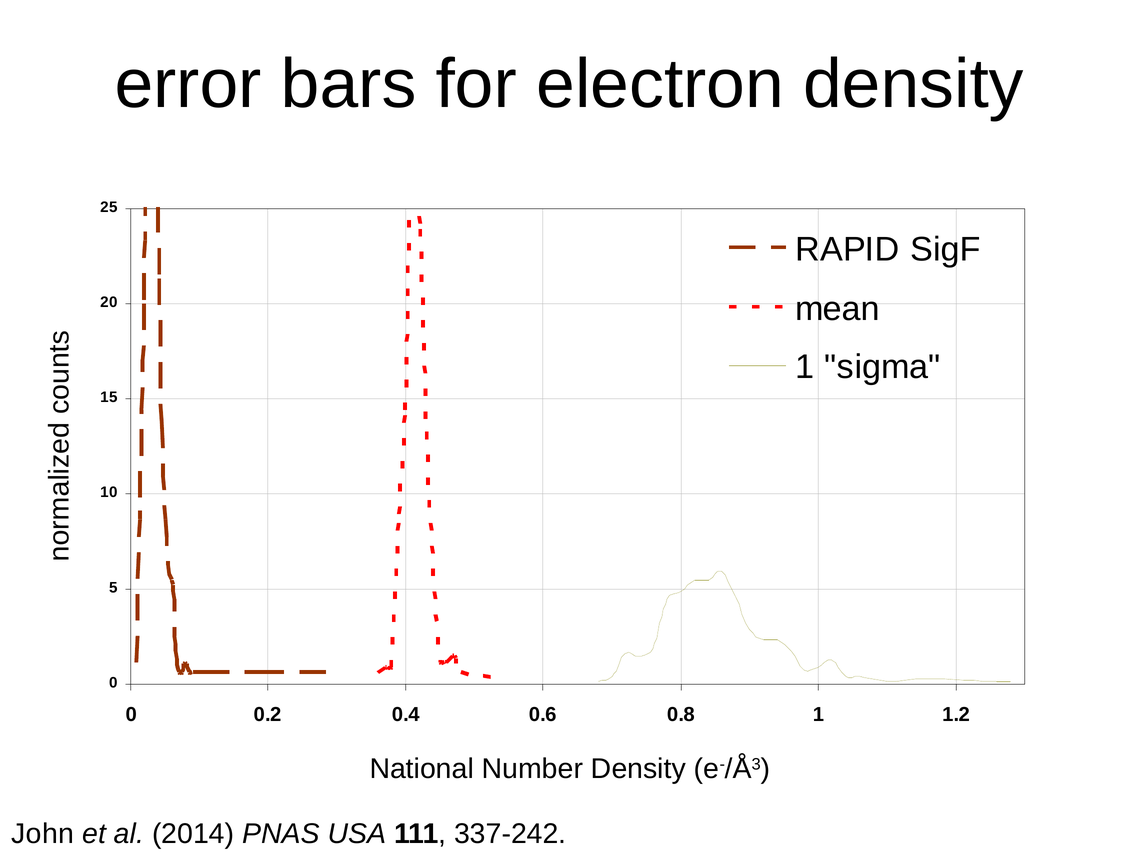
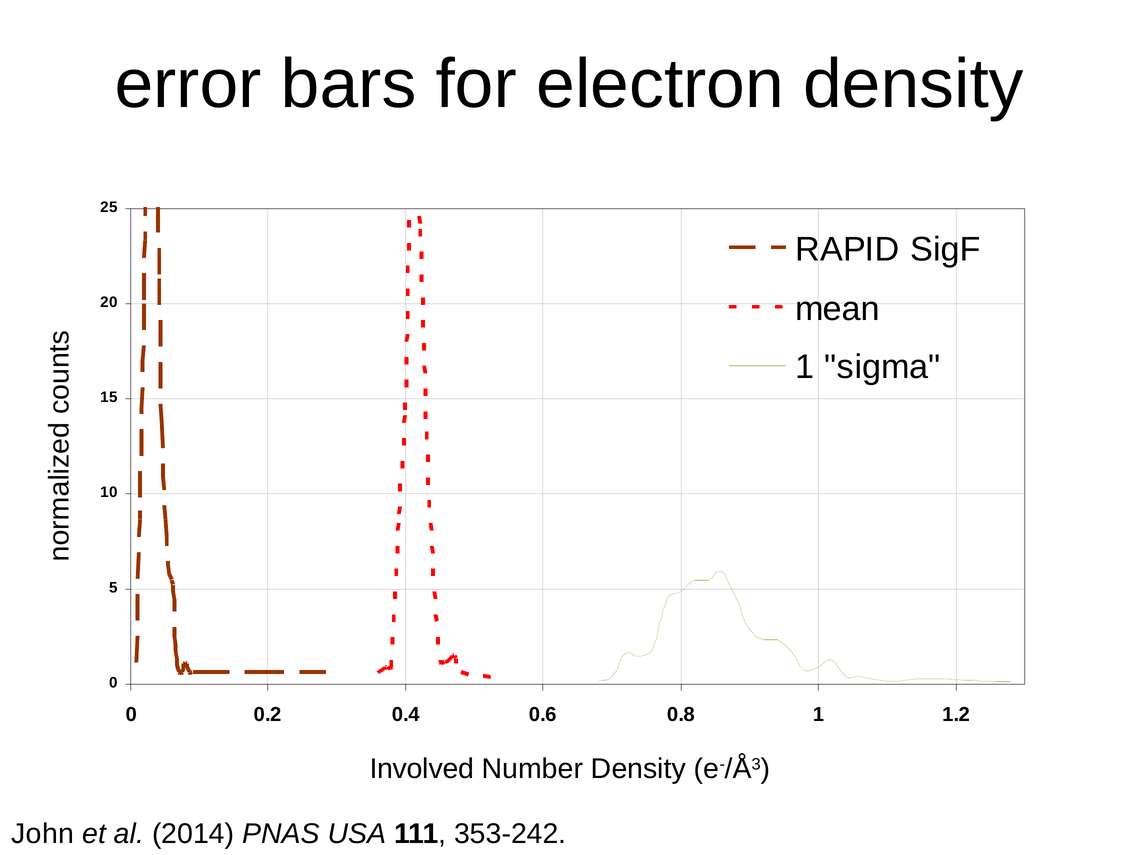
National: National -> Involved (422, 769)
337-242: 337-242 -> 353-242 (510, 834)
